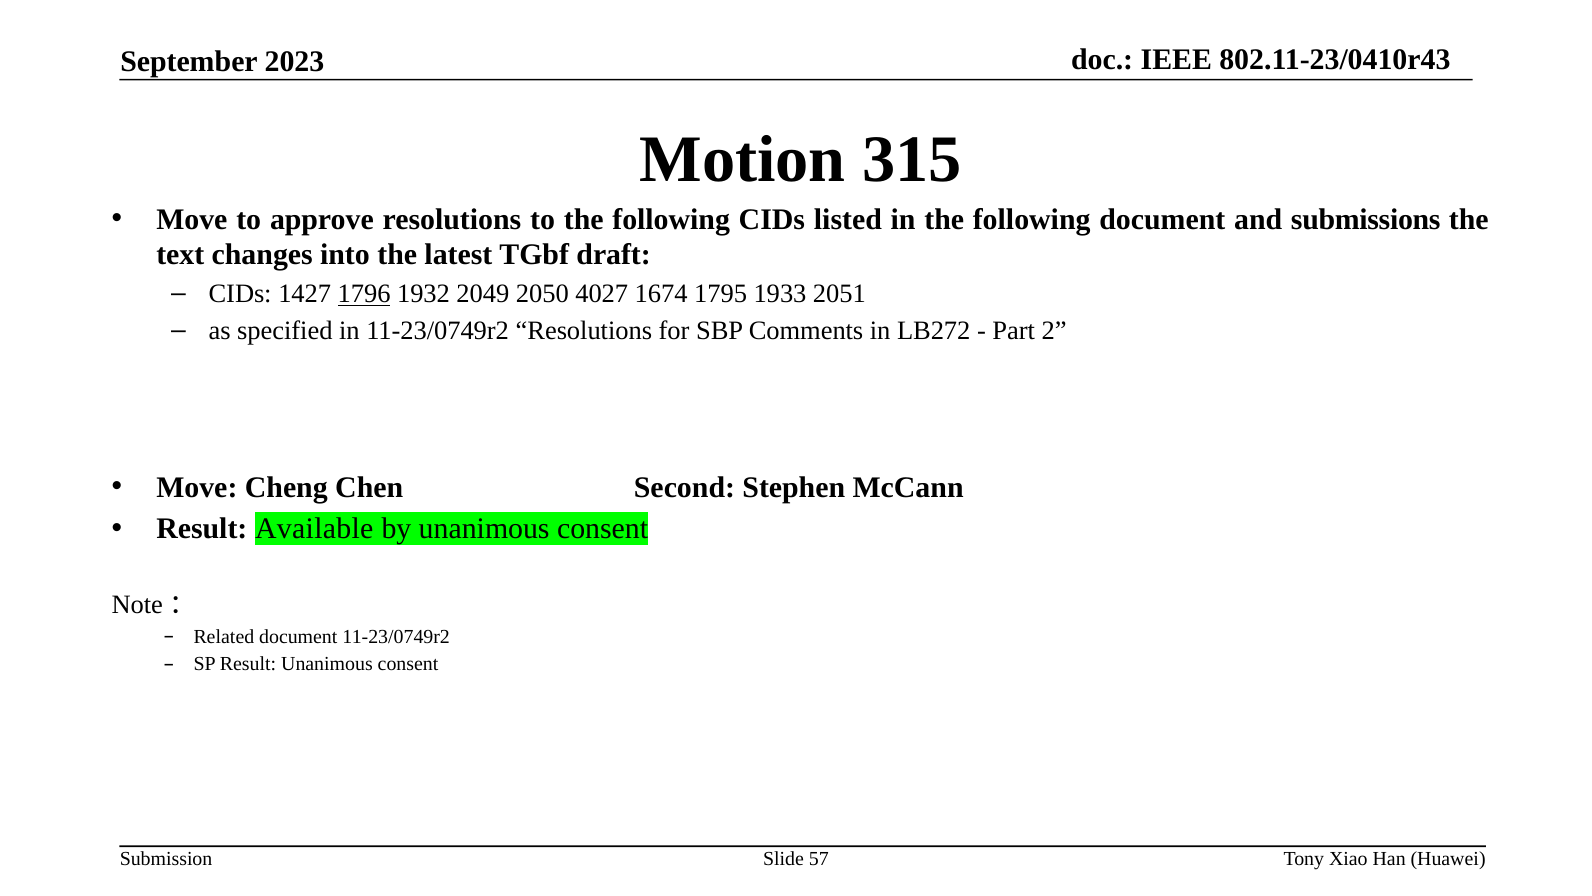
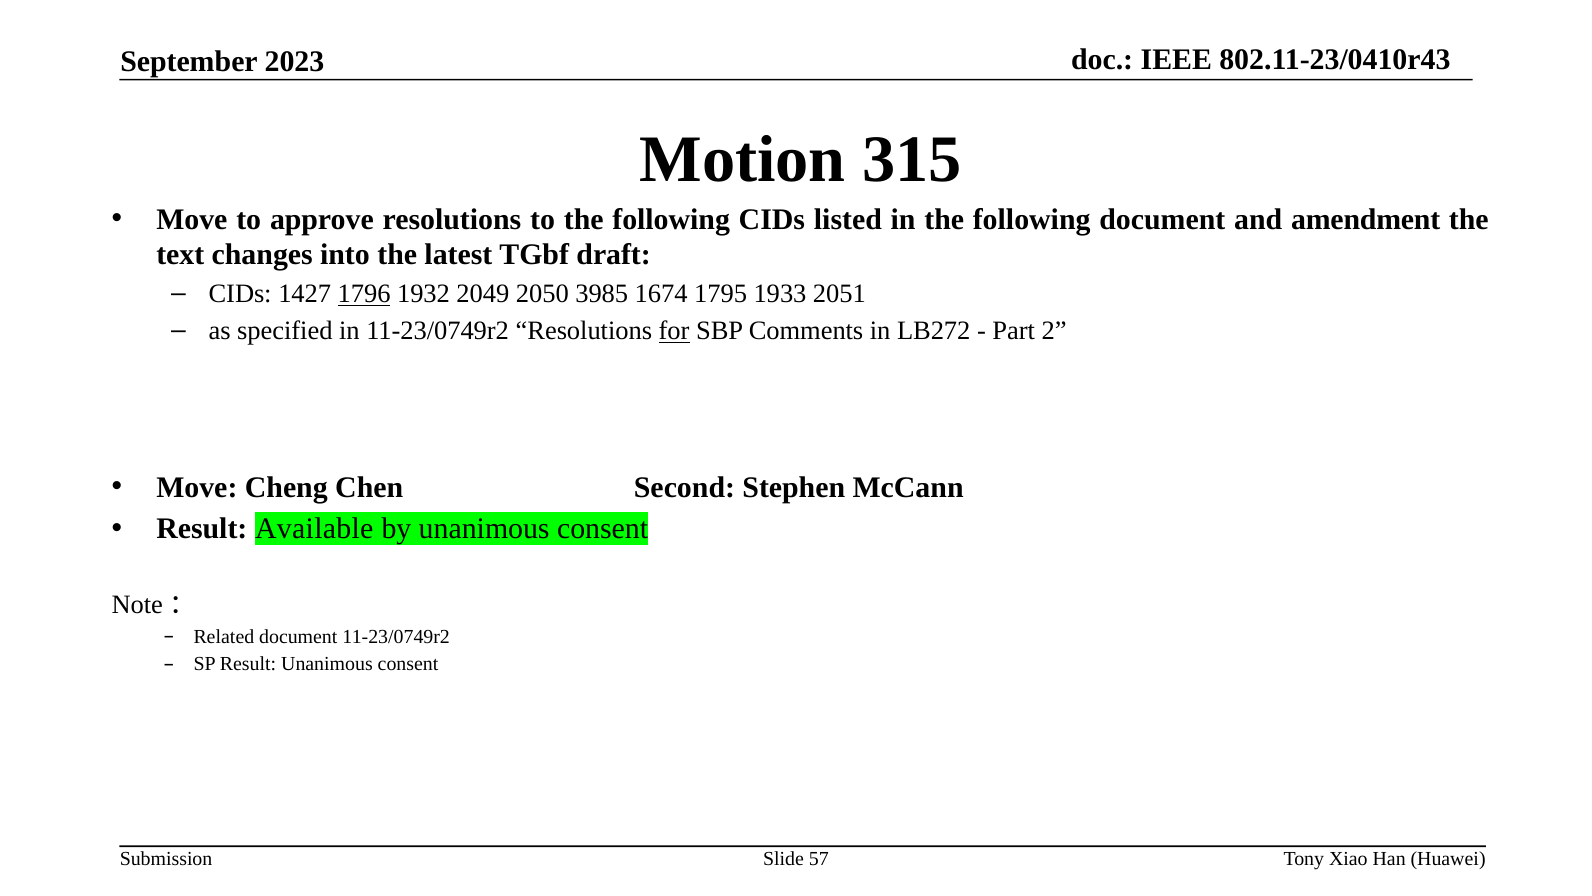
submissions: submissions -> amendment (1366, 219)
4027: 4027 -> 3985 (602, 294)
for underline: none -> present (674, 331)
